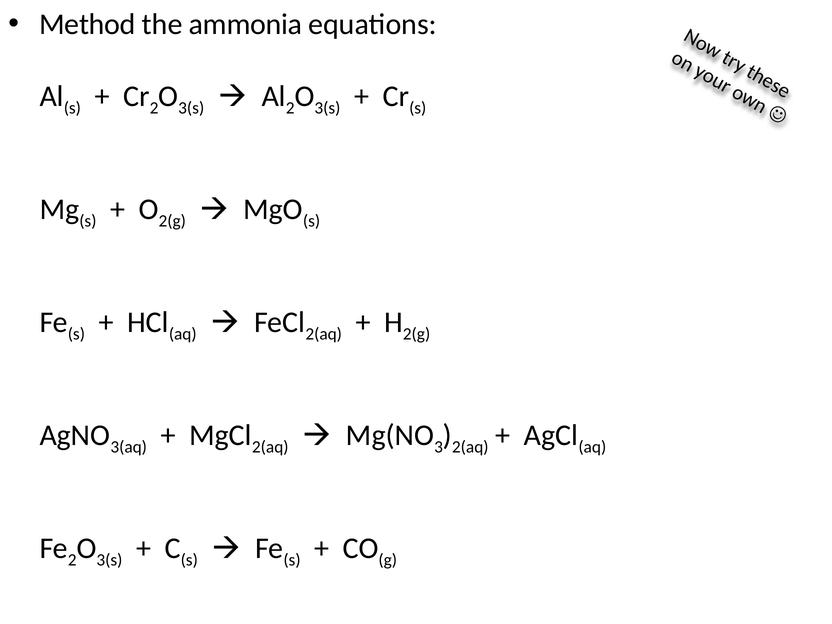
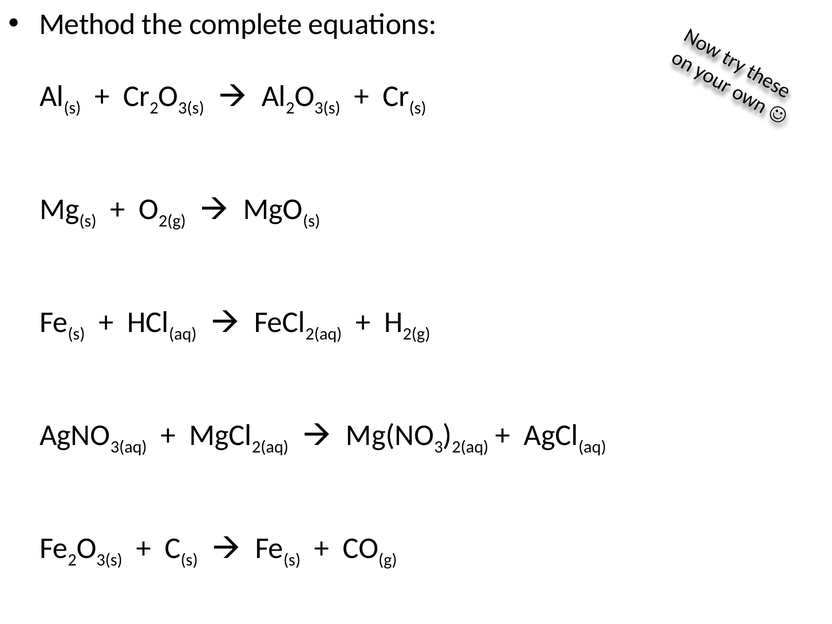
ammonia: ammonia -> complete (245, 24)
